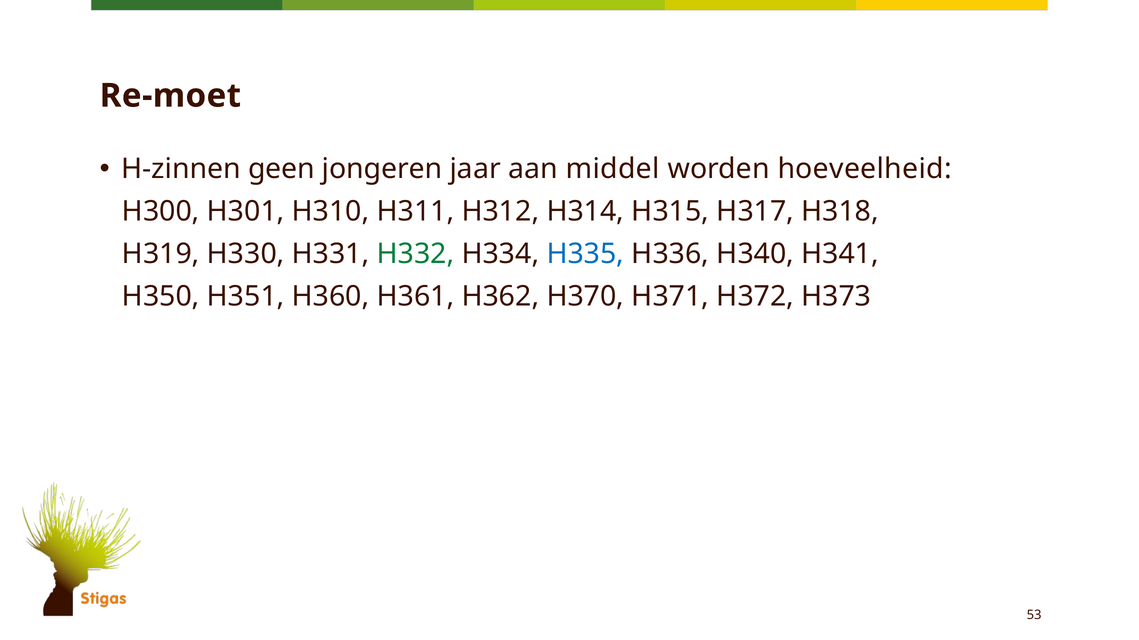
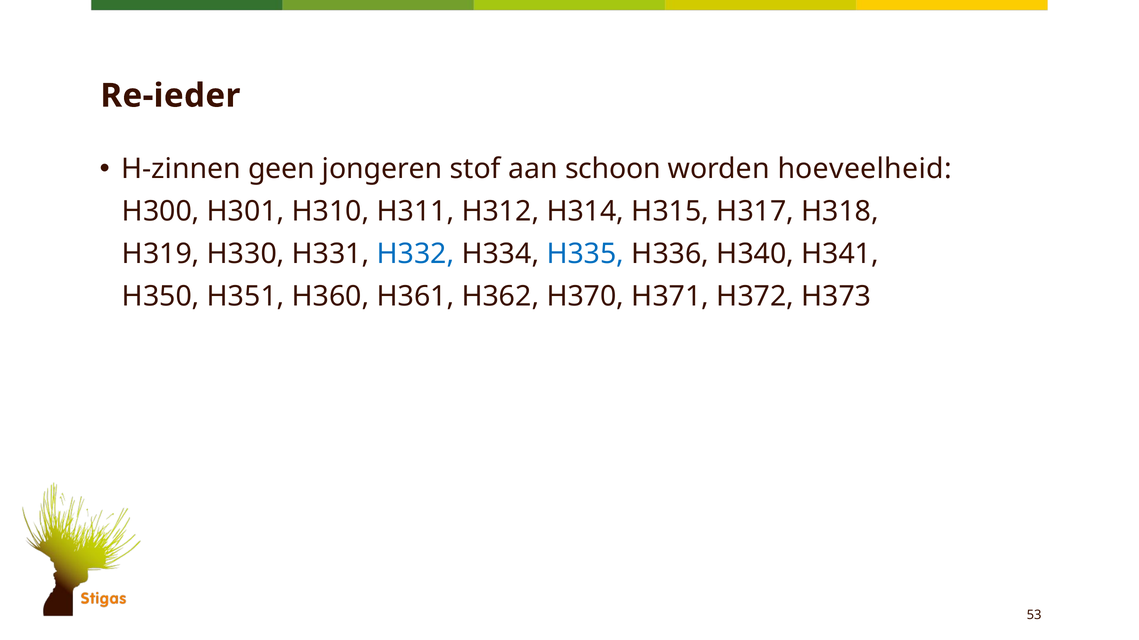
Re-moet: Re-moet -> Re-ieder (170, 96)
jaar: jaar -> stof (475, 169)
middel: middel -> schoon (613, 169)
H332 colour: green -> blue (415, 254)
